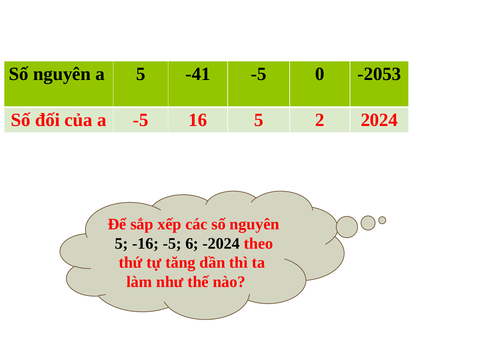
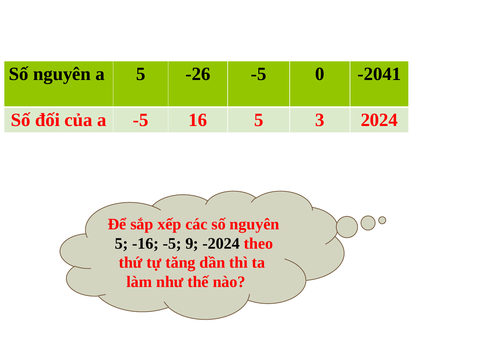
-41: -41 -> -26 (198, 74)
-2053: -2053 -> -2041 (379, 74)
2: 2 -> 3 (320, 120)
6: 6 -> 9 (192, 243)
